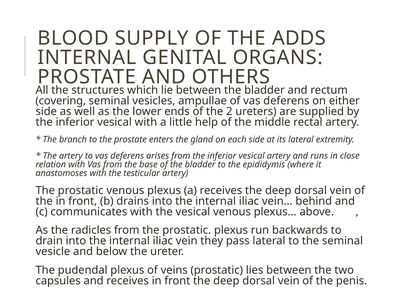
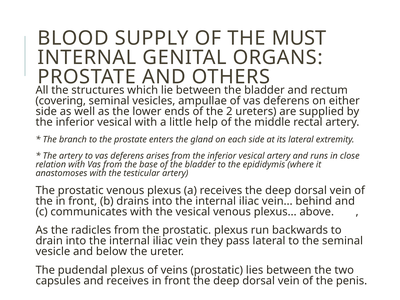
ADDS: ADDS -> MUST (299, 38)
